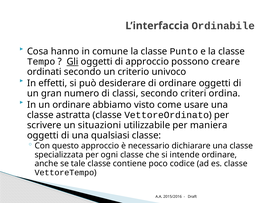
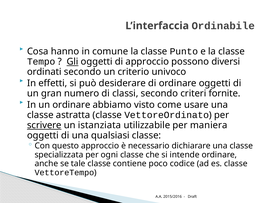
creare: creare -> diversi (226, 62)
ordina: ordina -> fornite (225, 94)
scrivere underline: none -> present (44, 125)
situazioni: situazioni -> istanziata (100, 125)
